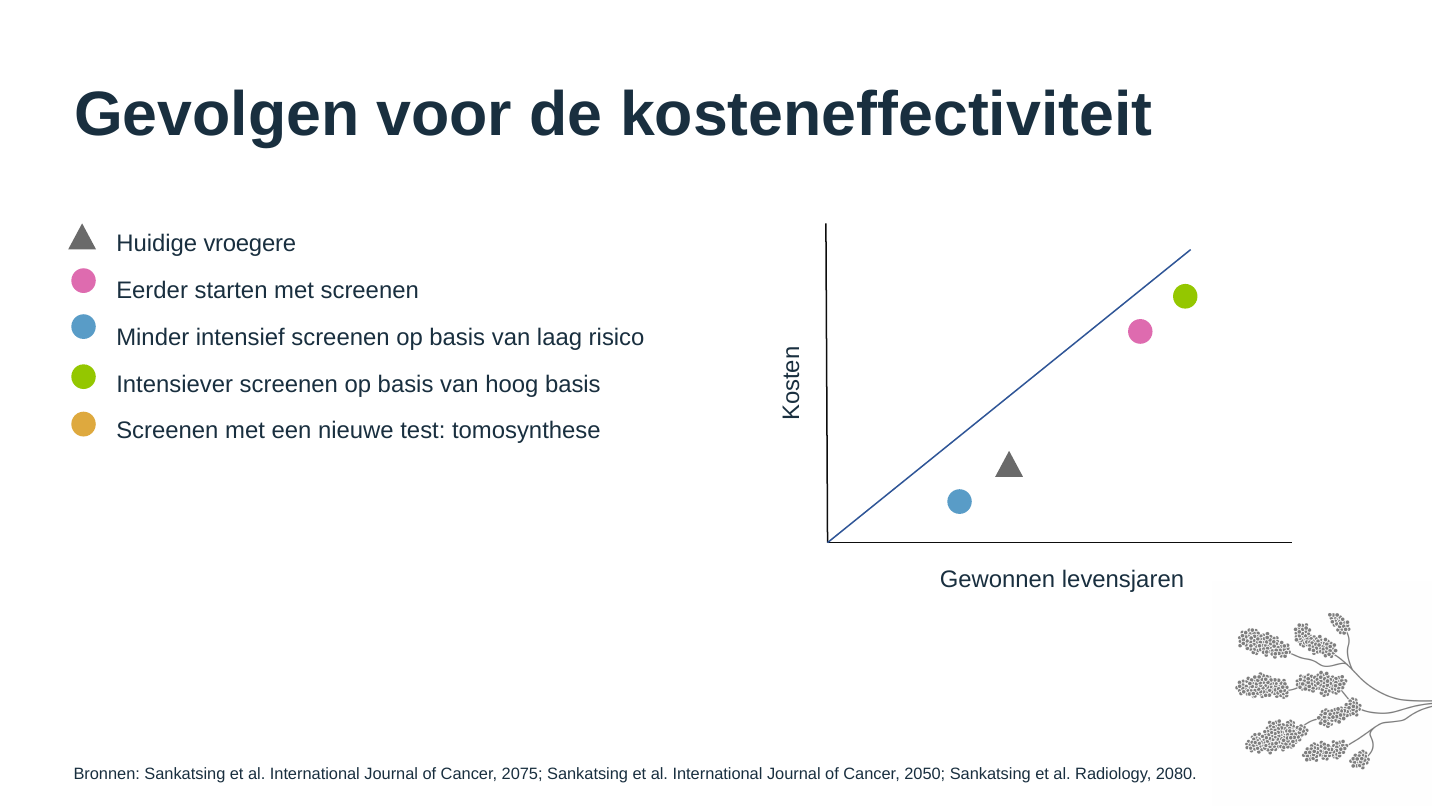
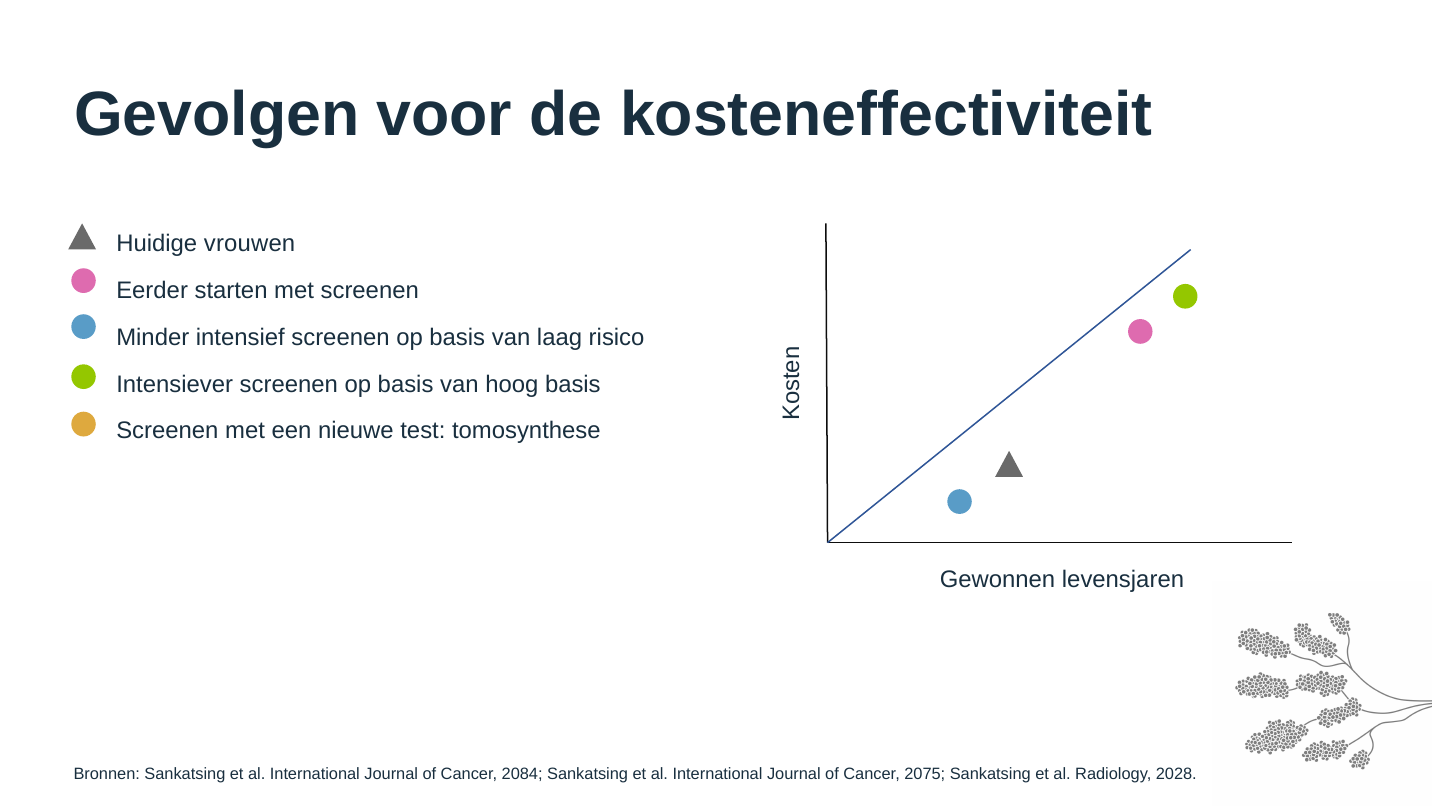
vroegere: vroegere -> vrouwen (250, 244)
2075: 2075 -> 2084 (522, 774)
2050: 2050 -> 2075 (925, 774)
2080: 2080 -> 2028 (1176, 774)
